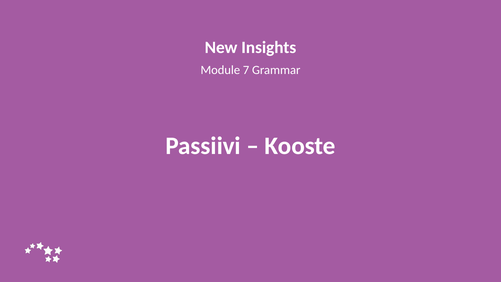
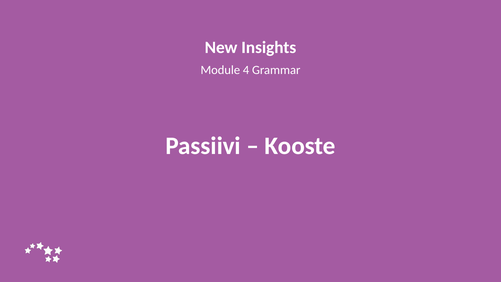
7: 7 -> 4 (246, 70)
